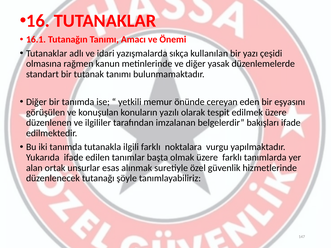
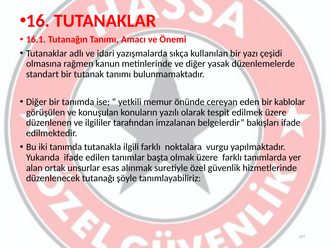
eşyasını: eşyasını -> kablolar (290, 102)
